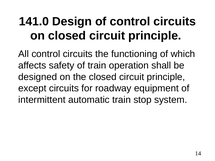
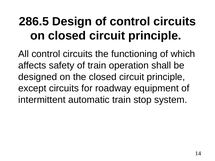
141.0: 141.0 -> 286.5 (34, 21)
